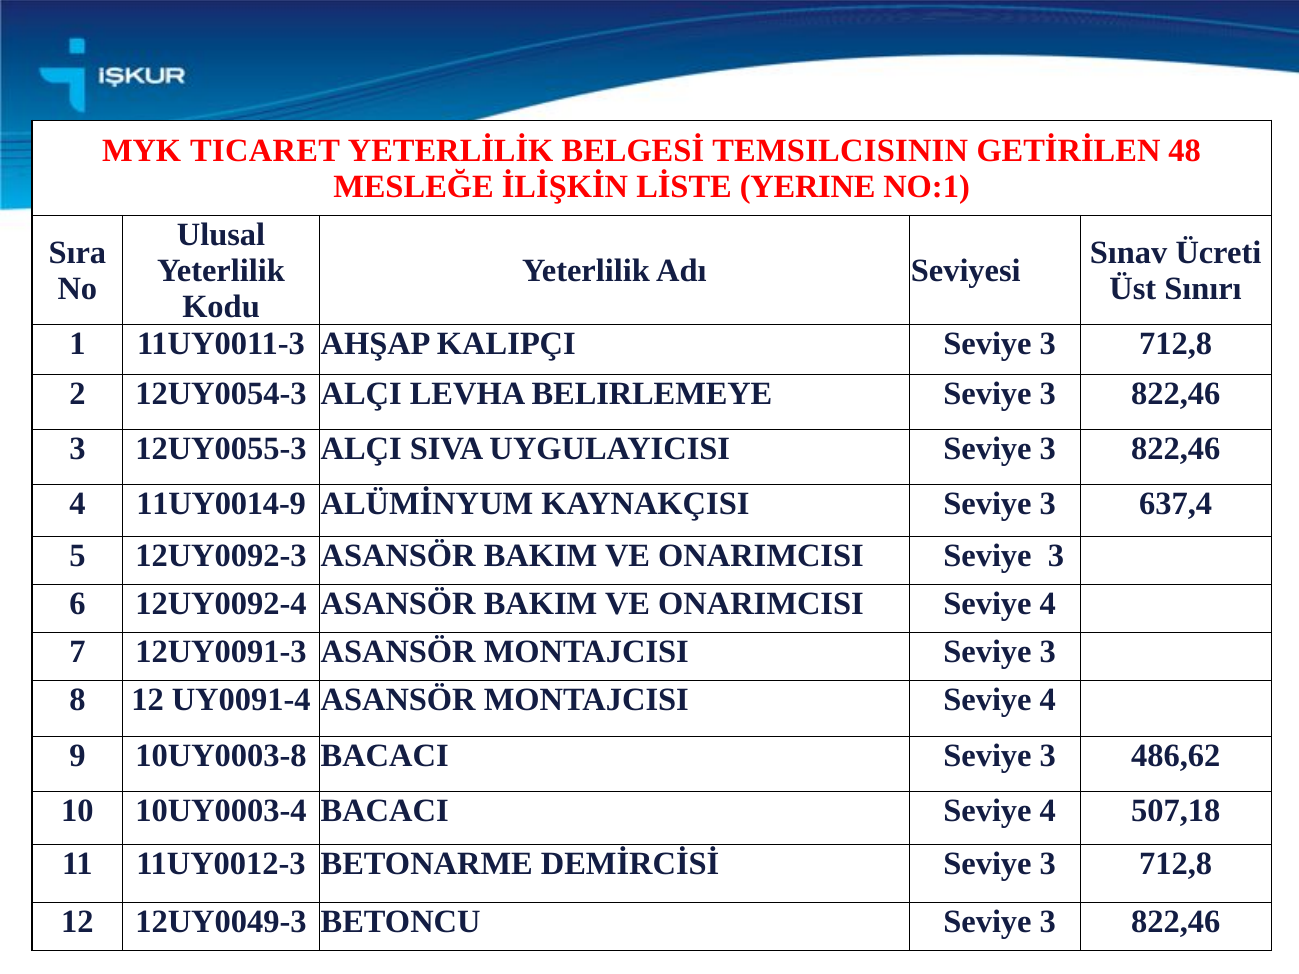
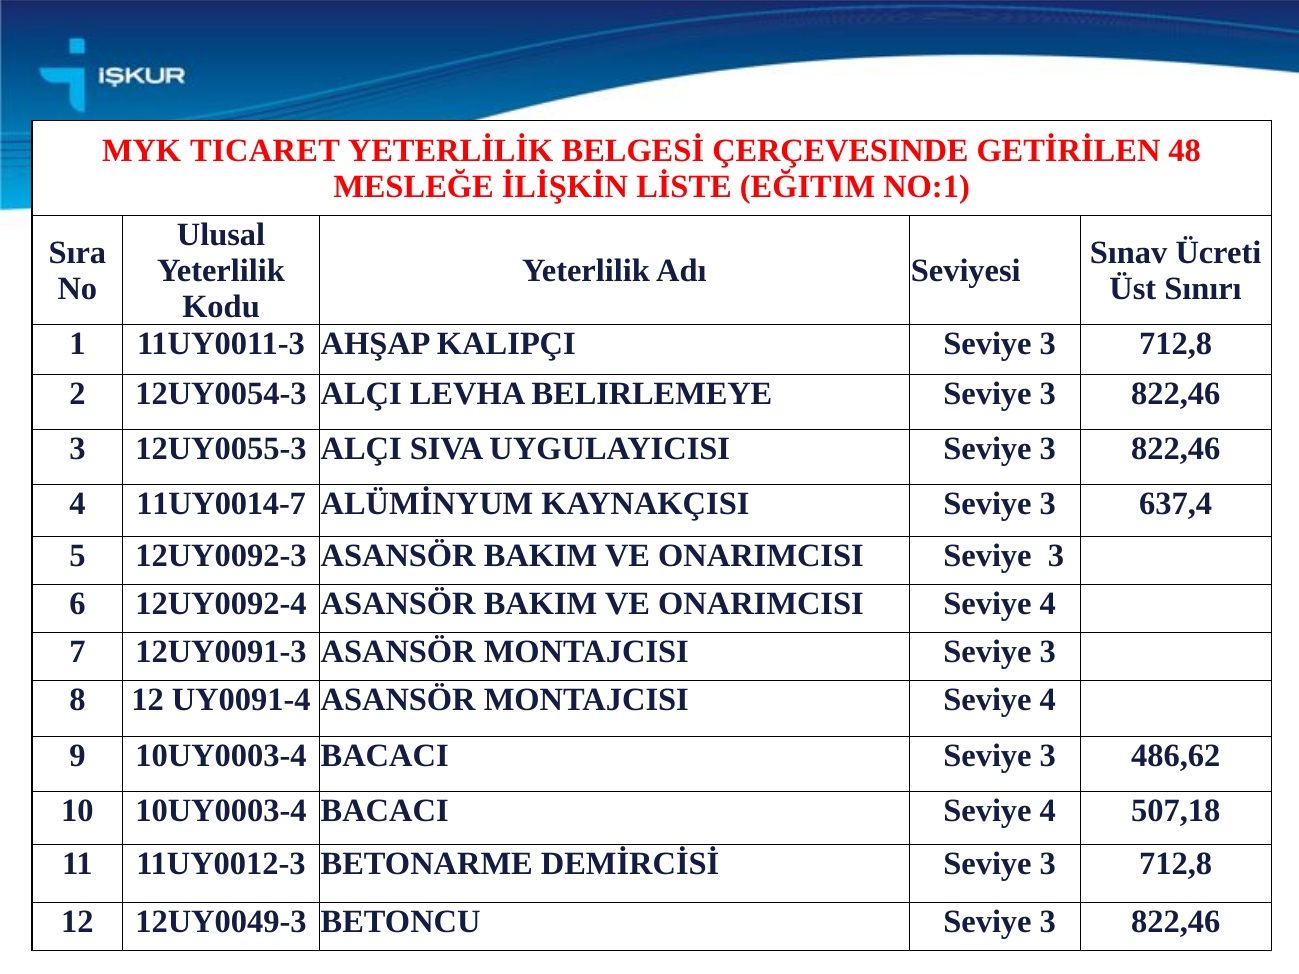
TEMSILCISININ: TEMSILCISININ -> ÇERÇEVESINDE (840, 151)
YERINE: YERINE -> EĞITIM (808, 187)
11UY0014-9: 11UY0014-9 -> 11UY0014-7 (221, 504)
9 10UY0003-8: 10UY0003-8 -> 10UY0003-4 (221, 756)
